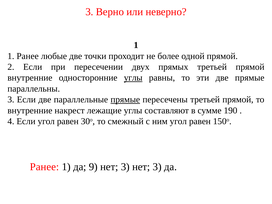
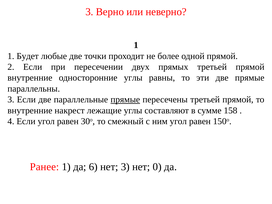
1 Ранее: Ранее -> Будет (28, 56)
углы underline: present -> none (133, 78)
190: 190 -> 158 (231, 110)
9: 9 -> 6 (93, 167)
3 нет 3: 3 -> 0 (157, 167)
